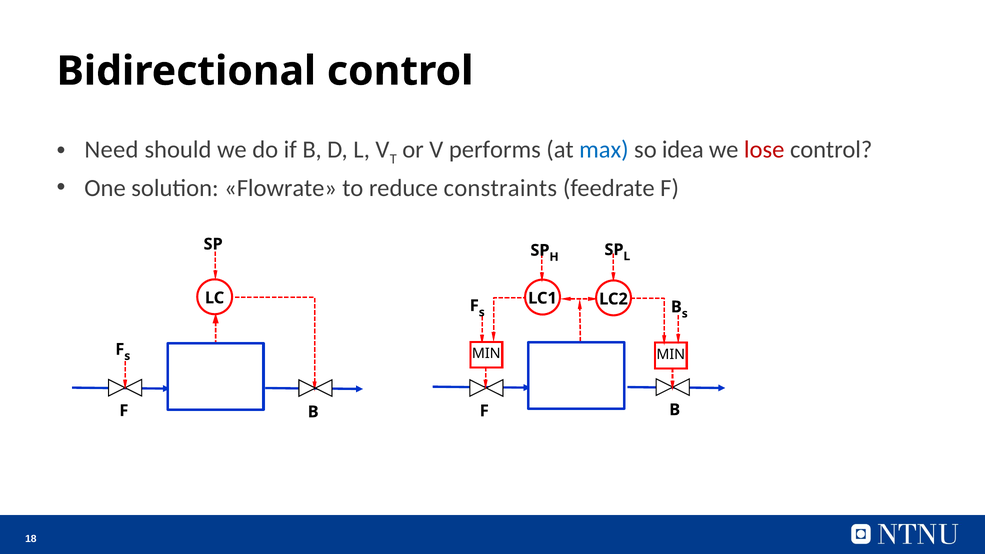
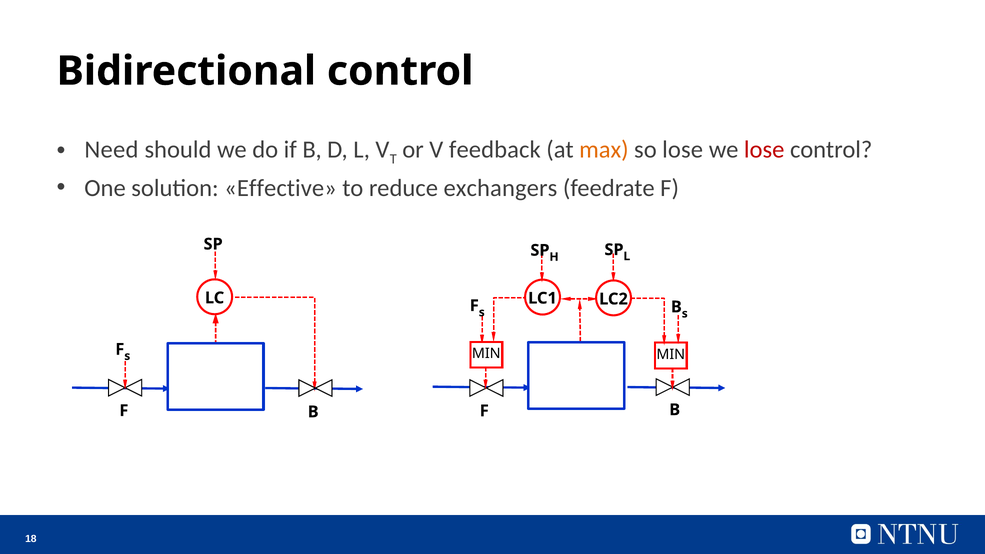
performs: performs -> feedback (495, 149)
max colour: blue -> orange (604, 149)
so idea: idea -> lose (683, 149)
Flowrate: Flowrate -> Effective (281, 188)
constraints: constraints -> exchangers (500, 188)
